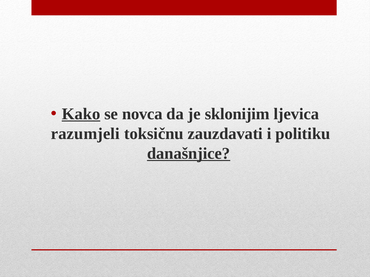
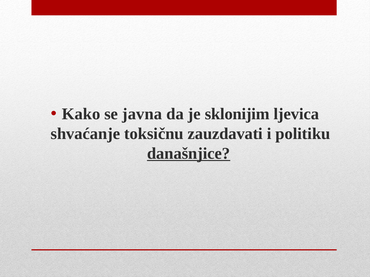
Kako underline: present -> none (81, 114)
novca: novca -> javna (142, 114)
razumjeli: razumjeli -> shvaćanje (85, 134)
